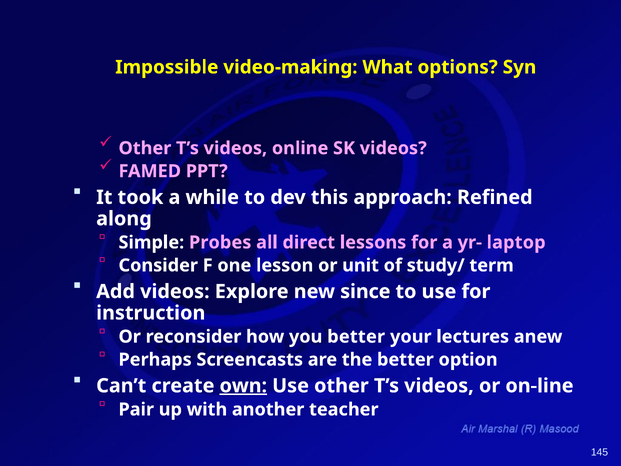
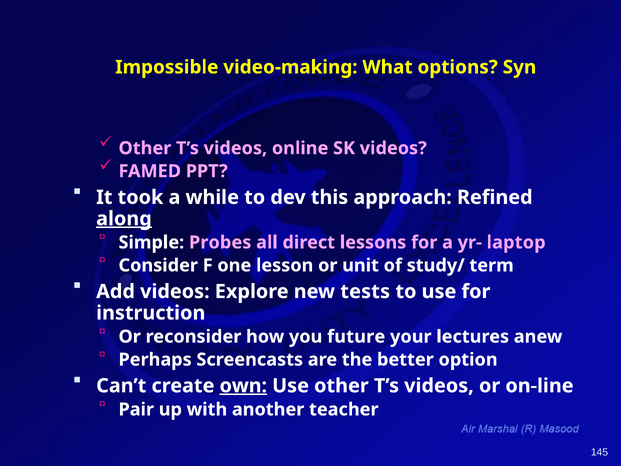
along underline: none -> present (124, 219)
since: since -> tests (365, 291)
you better: better -> future (356, 337)
